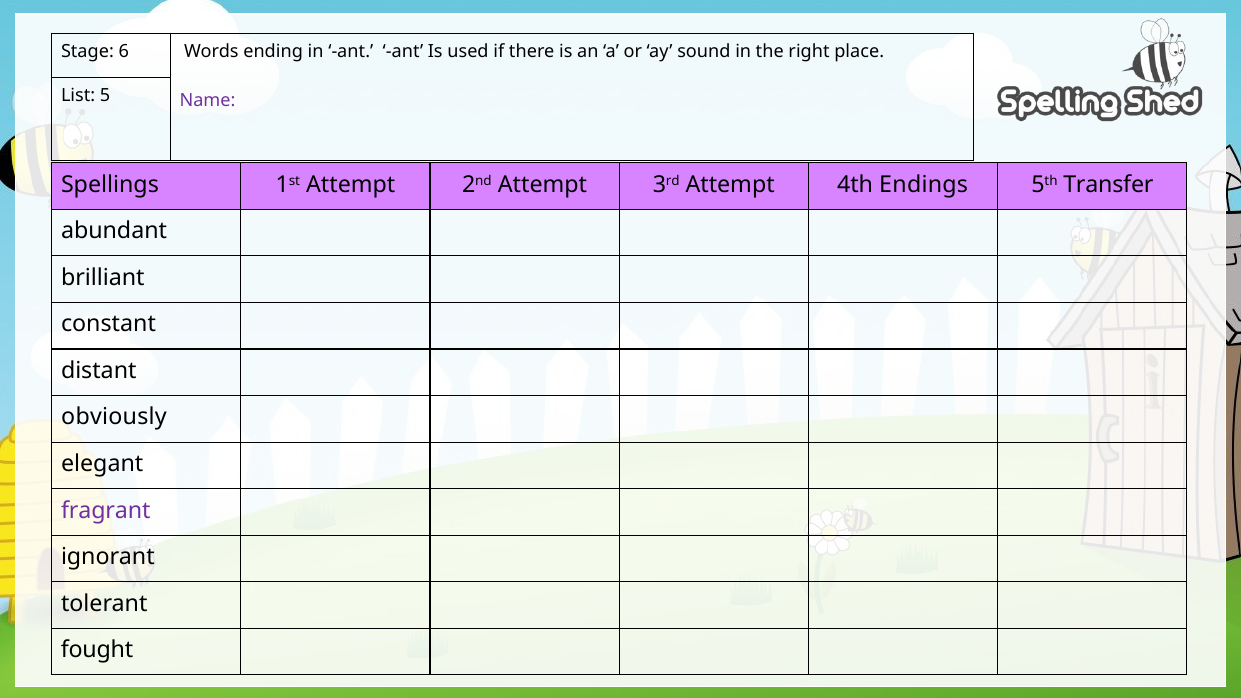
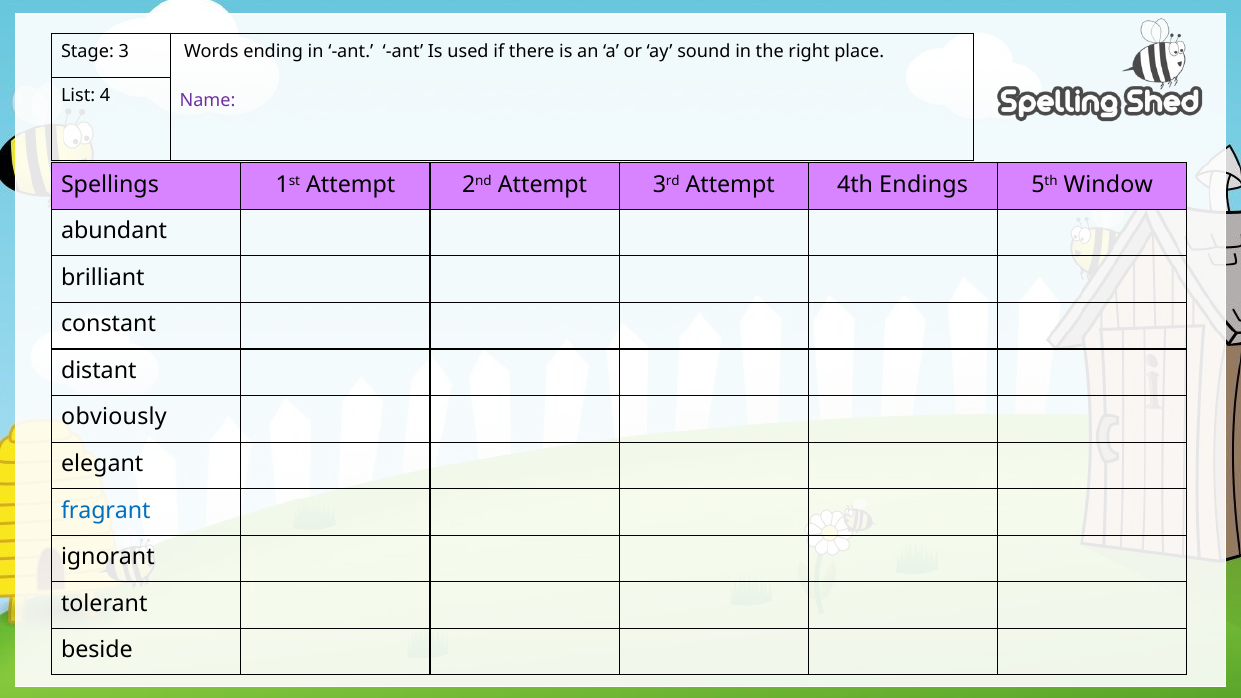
6: 6 -> 3 (124, 51)
5: 5 -> 4 (105, 95)
Transfer: Transfer -> Window (1108, 185)
fragrant colour: purple -> blue (106, 510)
fought: fought -> beside (97, 650)
